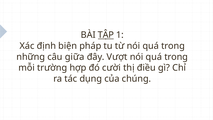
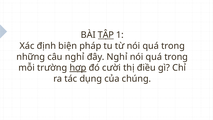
câu giữa: giữa -> nghỉ (75, 57)
đây Vượt: Vượt -> Nghỉ (117, 57)
hợp underline: none -> present (78, 68)
